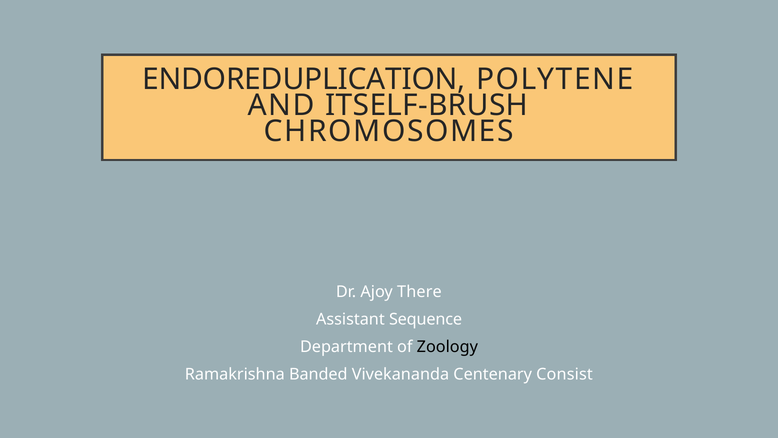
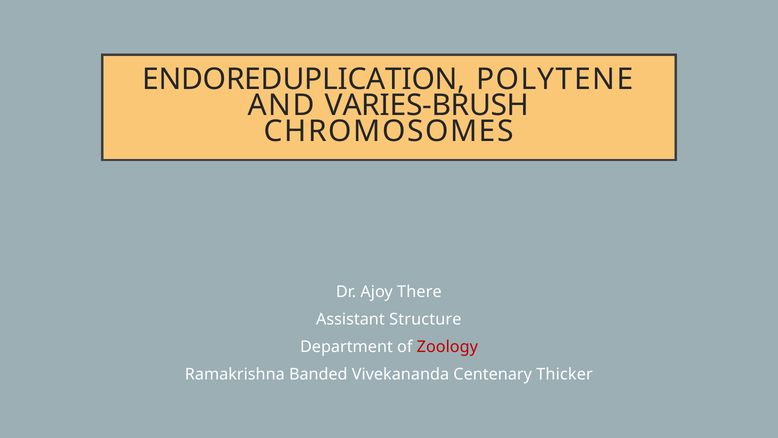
ITSELF-BRUSH: ITSELF-BRUSH -> VARIES-BRUSH (427, 105)
Sequence: Sequence -> Structure (425, 319)
Zoology colour: black -> red (447, 347)
Consist: Consist -> Thicker (565, 374)
